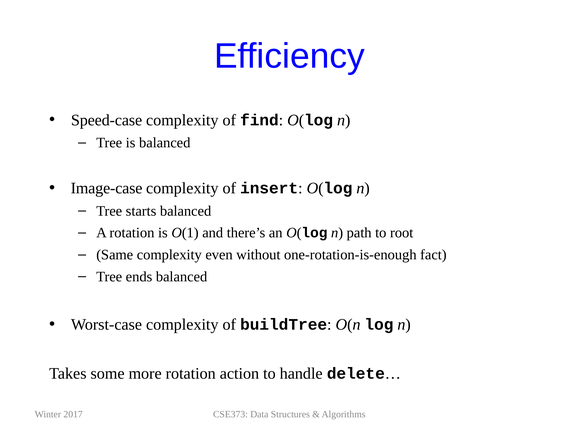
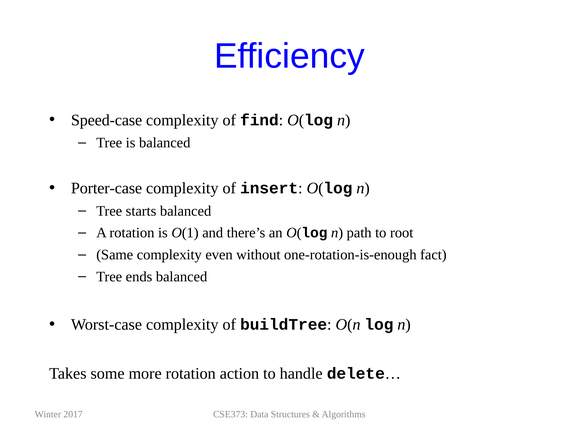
Image-case: Image-case -> Porter-case (107, 188)
